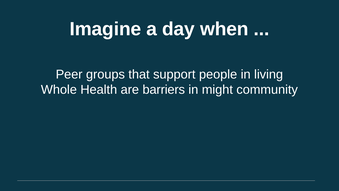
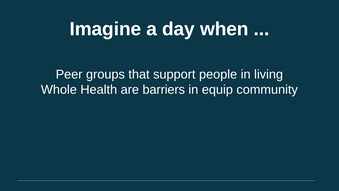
might: might -> equip (217, 90)
